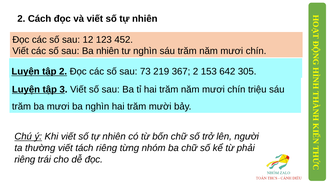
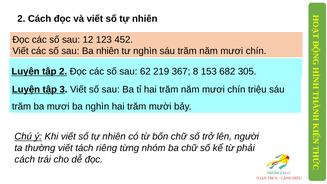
73: 73 -> 62 (145, 72)
367 2: 2 -> 8 (196, 72)
642: 642 -> 682 (227, 72)
riêng: riêng -> cách (25, 159)
